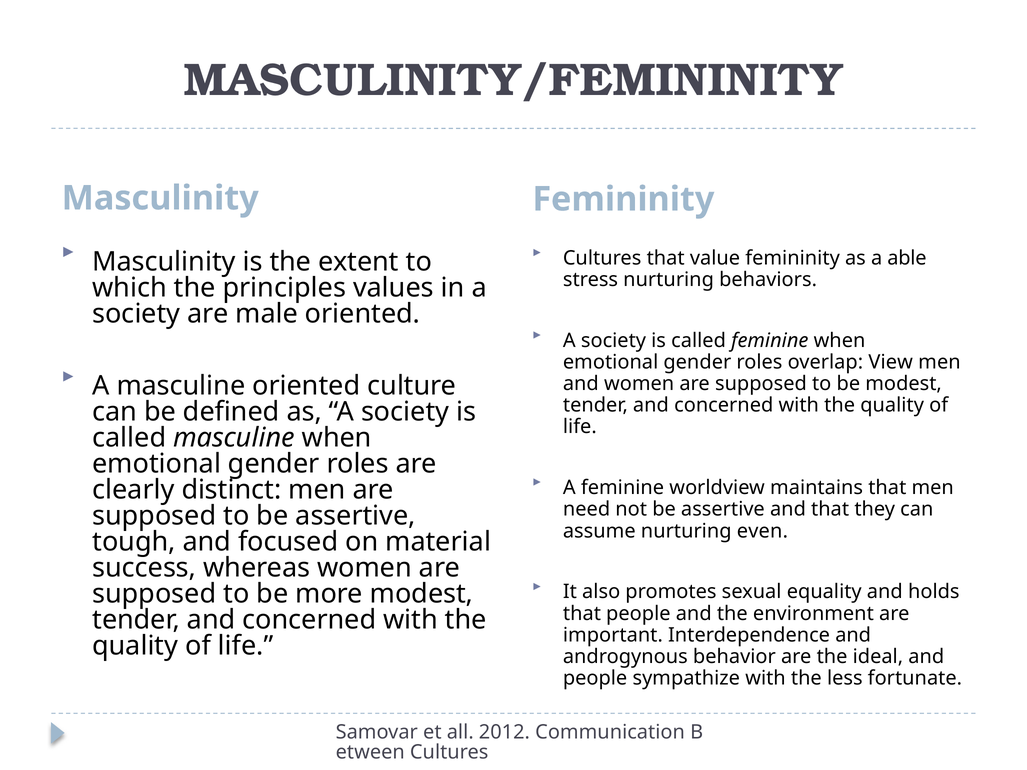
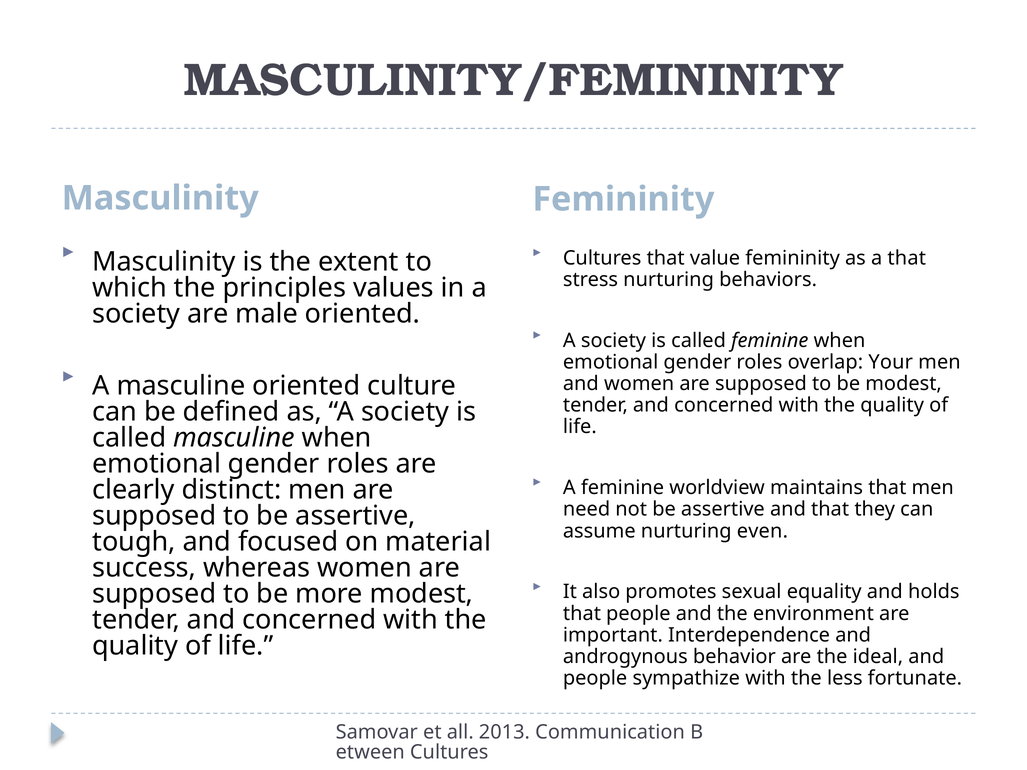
a able: able -> that (907, 258)
View: View -> Your (891, 362)
2012: 2012 -> 2013 (504, 732)
